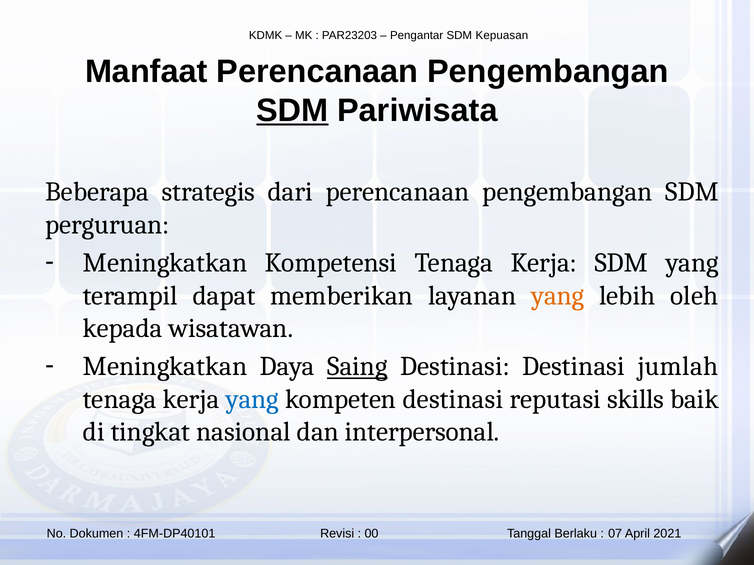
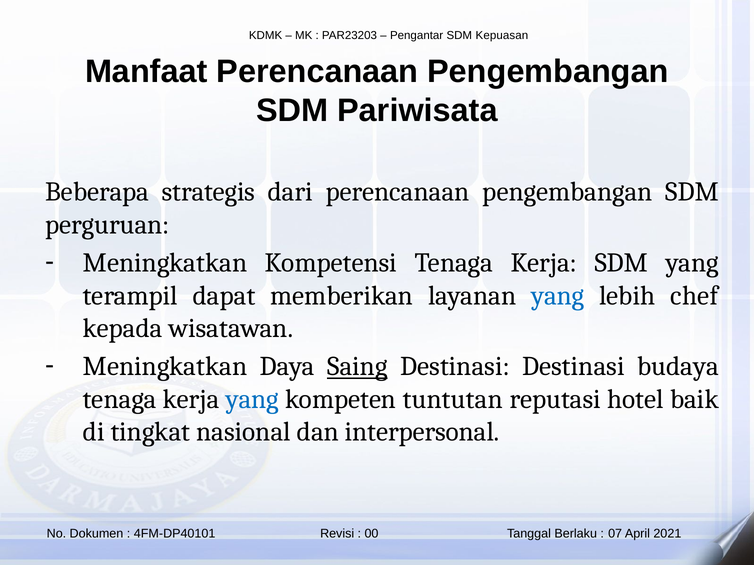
SDM underline: present -> none (292, 111)
yang colour: orange -> blue (558, 296)
oleh: oleh -> chef (694, 296)
jumlah: jumlah -> budaya (678, 367)
kompeten destinasi: destinasi -> tuntutan (453, 399)
skills: skills -> hotel (636, 399)
